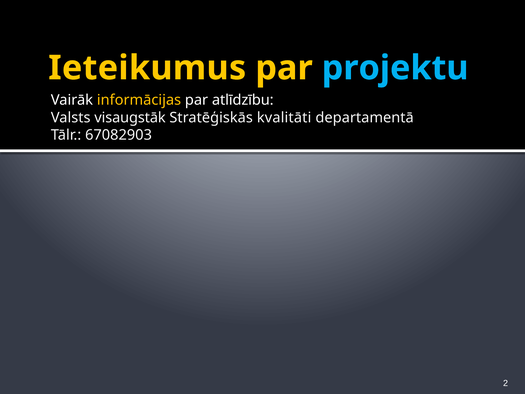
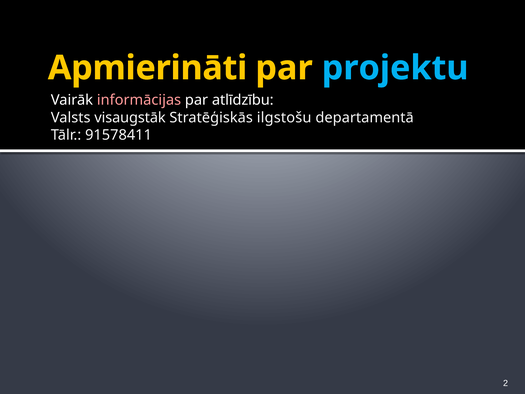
Ieteikumus: Ieteikumus -> Apmierināti (148, 68)
informācijas colour: yellow -> pink (139, 100)
kvalitāti: kvalitāti -> ilgstošu (284, 118)
67082903: 67082903 -> 91578411 (119, 135)
